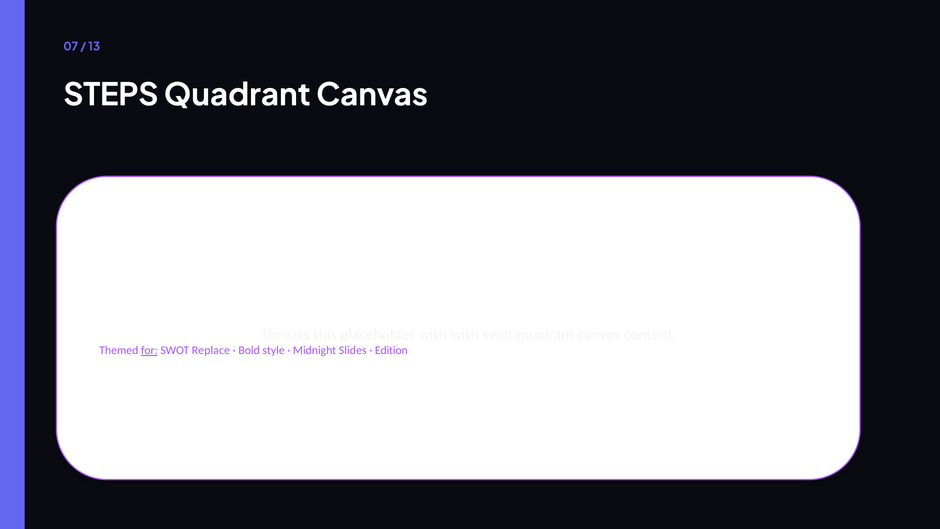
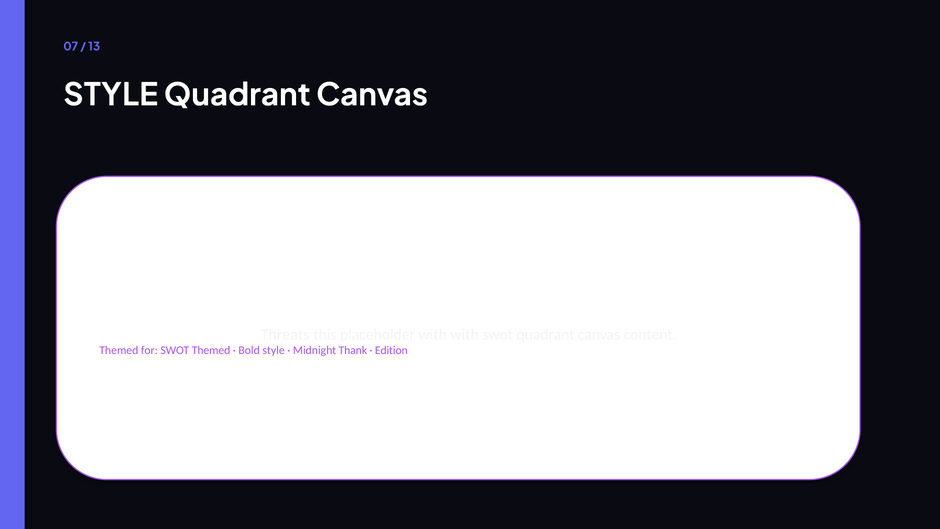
STEPS: STEPS -> STYLE (111, 95)
for underline: present -> none (149, 350)
SWOT Replace: Replace -> Themed (211, 350)
Slides: Slides -> Thank (353, 350)
